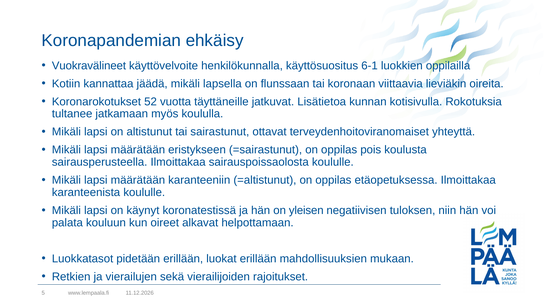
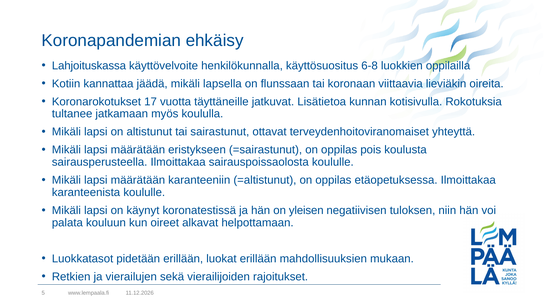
Vuokravälineet: Vuokravälineet -> Lahjoituskassa (89, 66)
6-1: 6-1 -> 6-8 (370, 66)
52: 52 -> 17 (151, 102)
